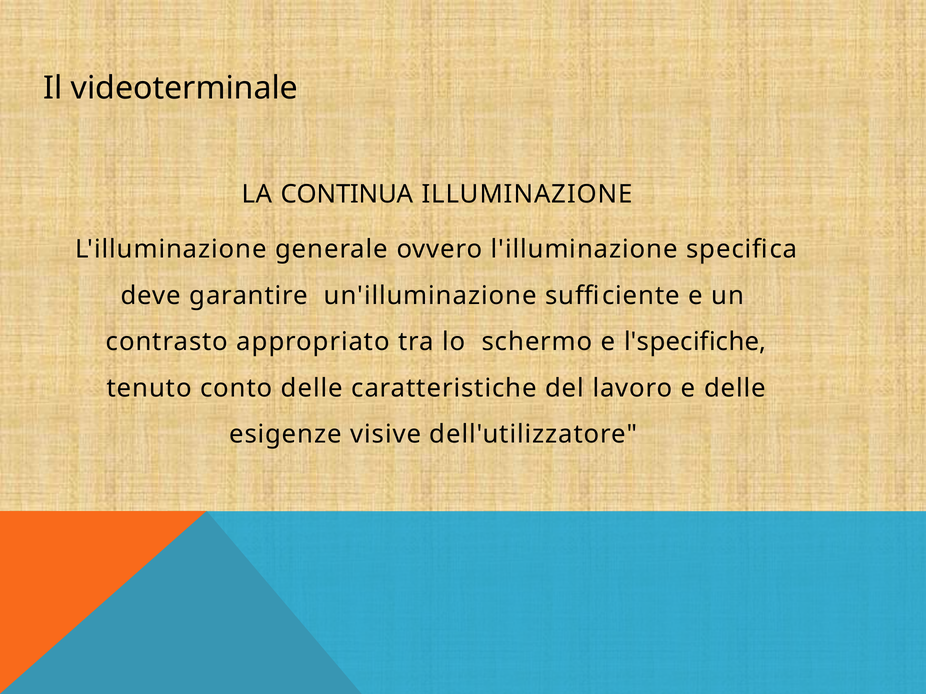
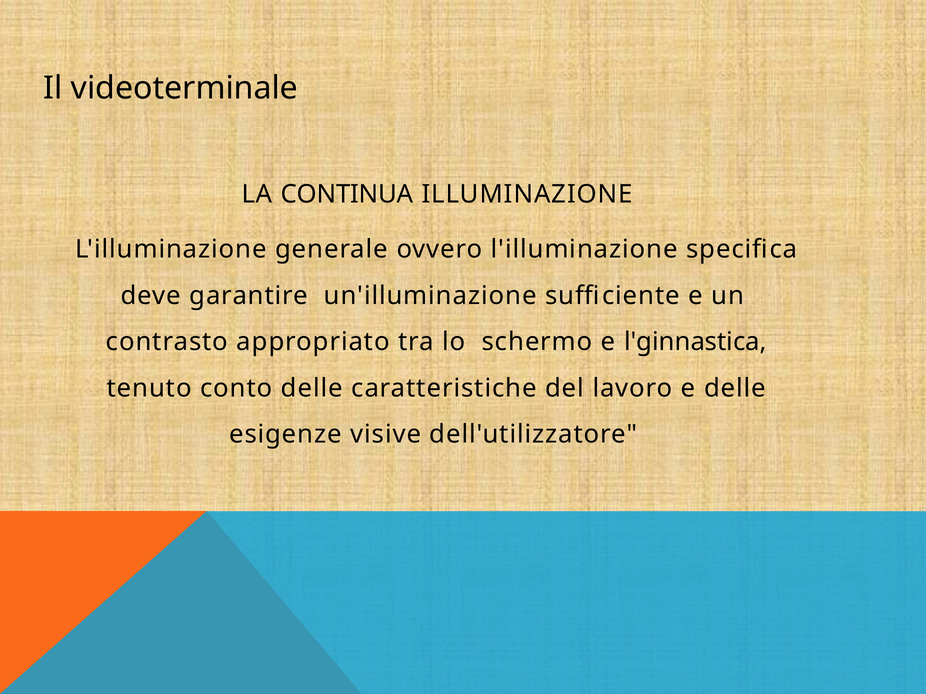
l'specifiche: l'specifiche -> l'ginnastica (695, 342)
